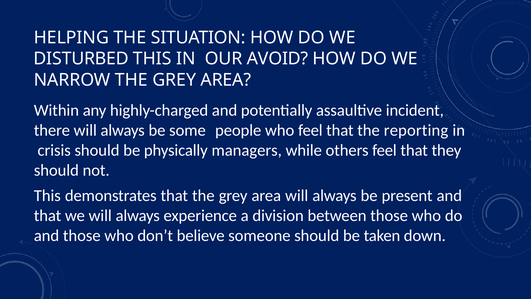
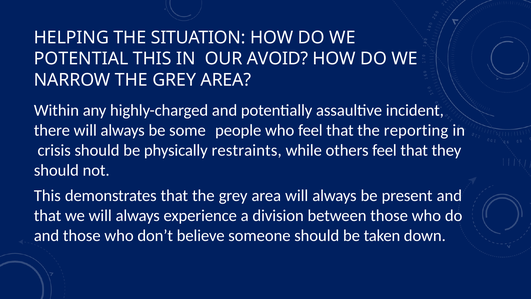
DISTURBED: DISTURBED -> POTENTIAL (81, 59)
managers: managers -> restraints (247, 150)
